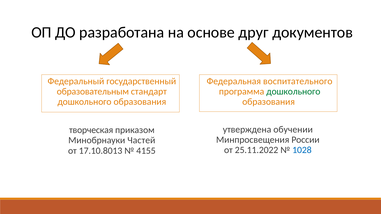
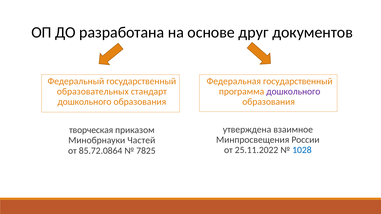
Федеральная воспитательного: воспитательного -> государственный (298, 81)
образовательным: образовательным -> образовательных (93, 92)
дошкольного colour: green -> purple (293, 92)
обучении: обучении -> взаимное (293, 130)
17.10.8013: 17.10.8013 -> 85.72.0864 (101, 151)
4155: 4155 -> 7825 (146, 151)
